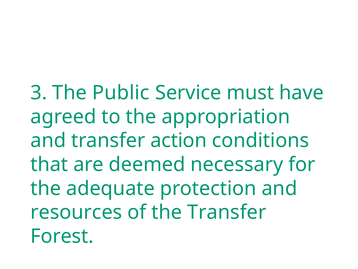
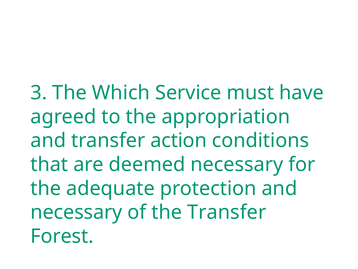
Public: Public -> Which (121, 93)
resources: resources -> necessary (76, 212)
